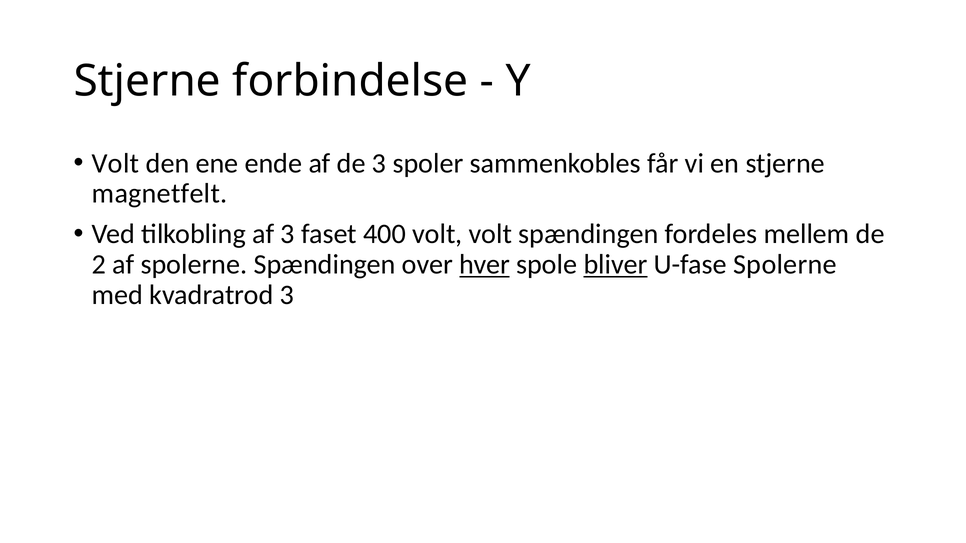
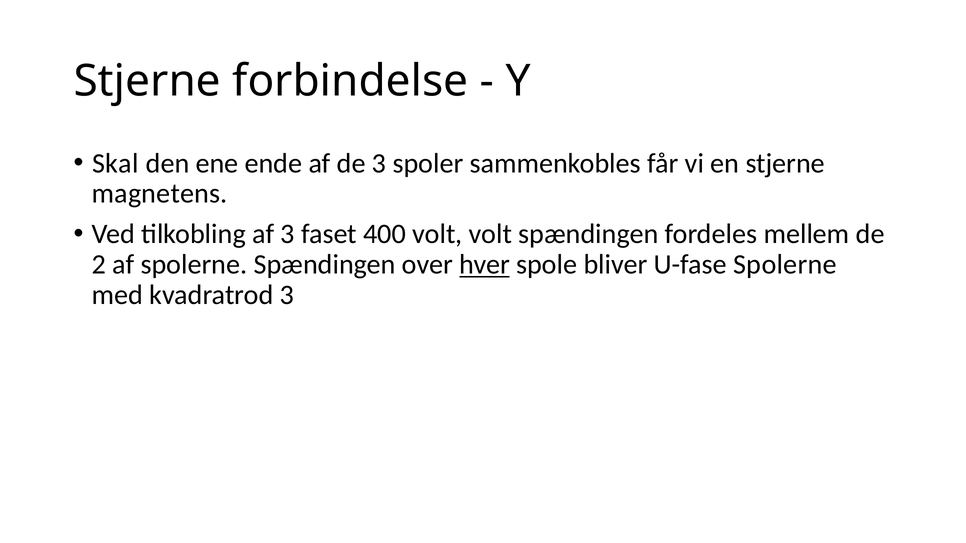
Volt: Volt -> Skal (115, 163)
magnetfelt: magnetfelt -> magnetens (160, 194)
bliver underline: present -> none (616, 265)
